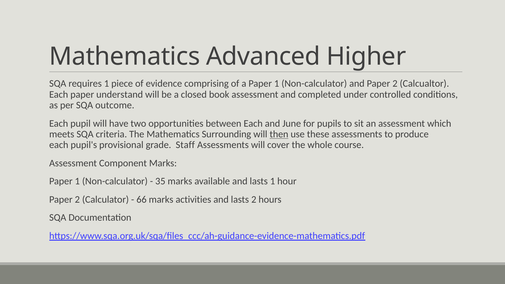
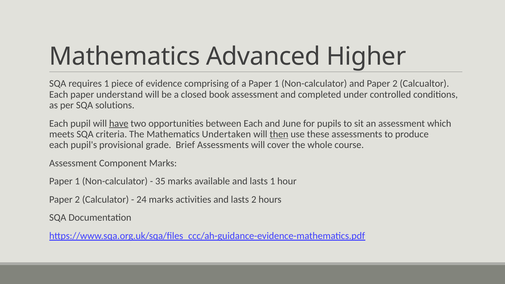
outcome: outcome -> solutions (115, 105)
have underline: none -> present (119, 123)
Surrounding: Surrounding -> Undertaken (226, 134)
Staff: Staff -> Brief (185, 145)
66: 66 -> 24 (142, 200)
